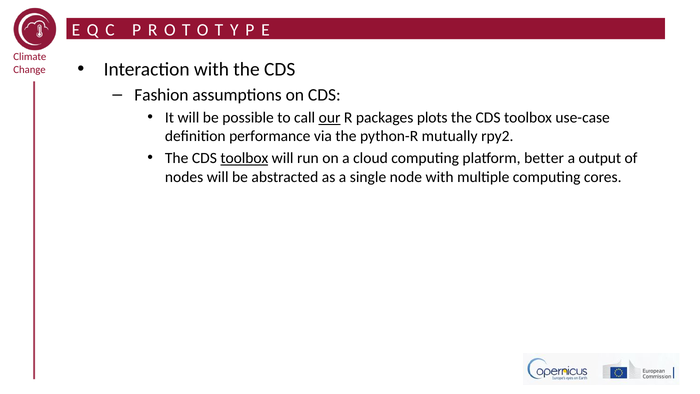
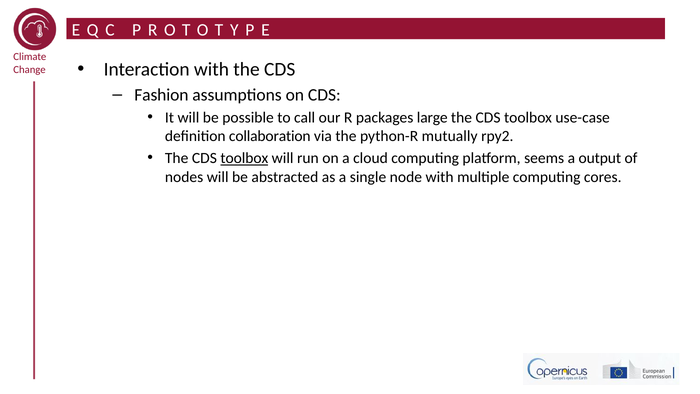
our underline: present -> none (330, 118)
plots: plots -> large (432, 118)
performance: performance -> collaboration (270, 136)
better: better -> seems (544, 158)
